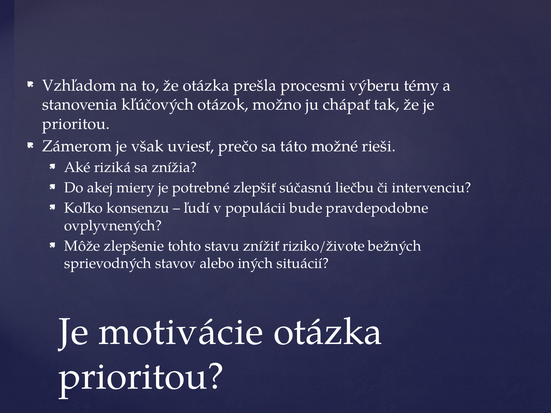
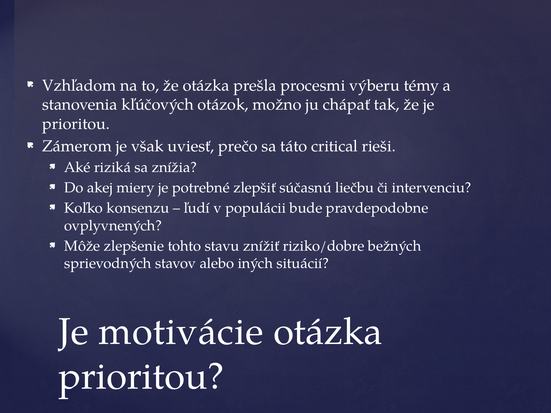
možné: možné -> critical (335, 146)
riziko/živote: riziko/živote -> riziko/dobre (324, 246)
